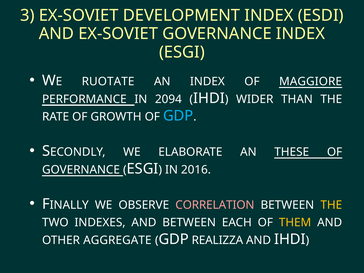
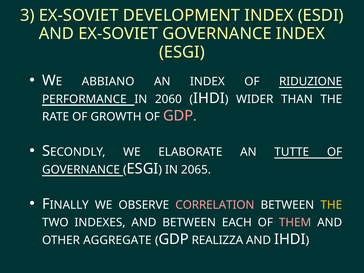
RUOTATE: RUOTATE -> ABBIANO (108, 82)
MAGGIORE: MAGGIORE -> RIDUZIONE (311, 82)
2094: 2094 -> 2060 (168, 99)
GDP colour: light blue -> pink (178, 116)
THESE: THESE -> TUTTE (292, 152)
2016: 2016 -> 2065 (196, 170)
THEM colour: yellow -> pink (295, 223)
